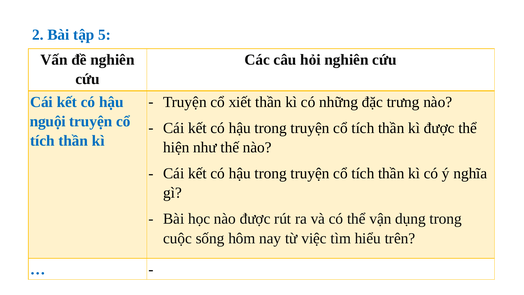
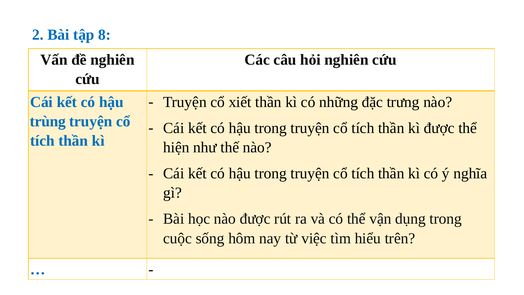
5: 5 -> 8 (105, 35)
nguội: nguội -> trùng (48, 121)
